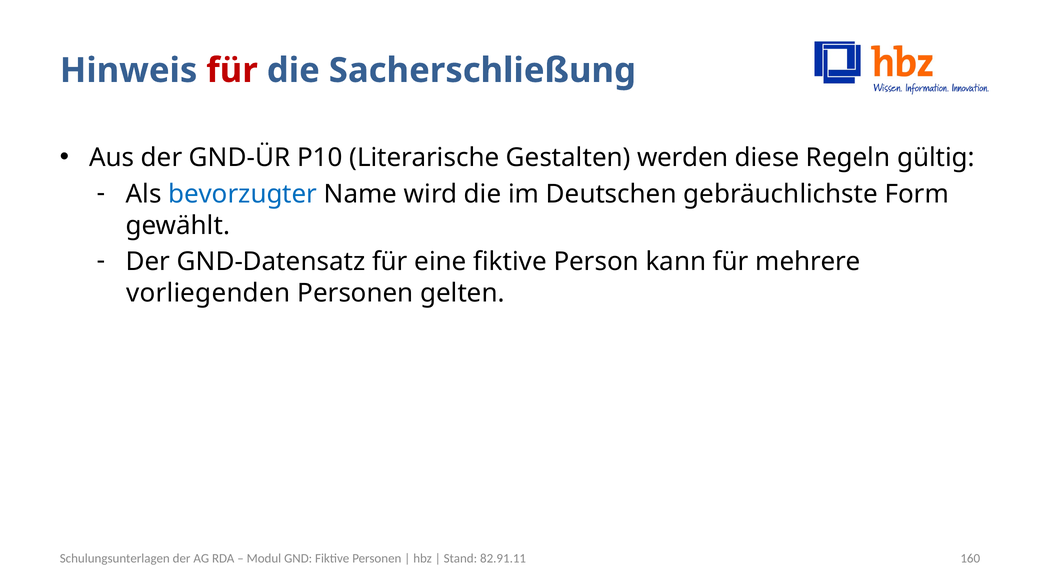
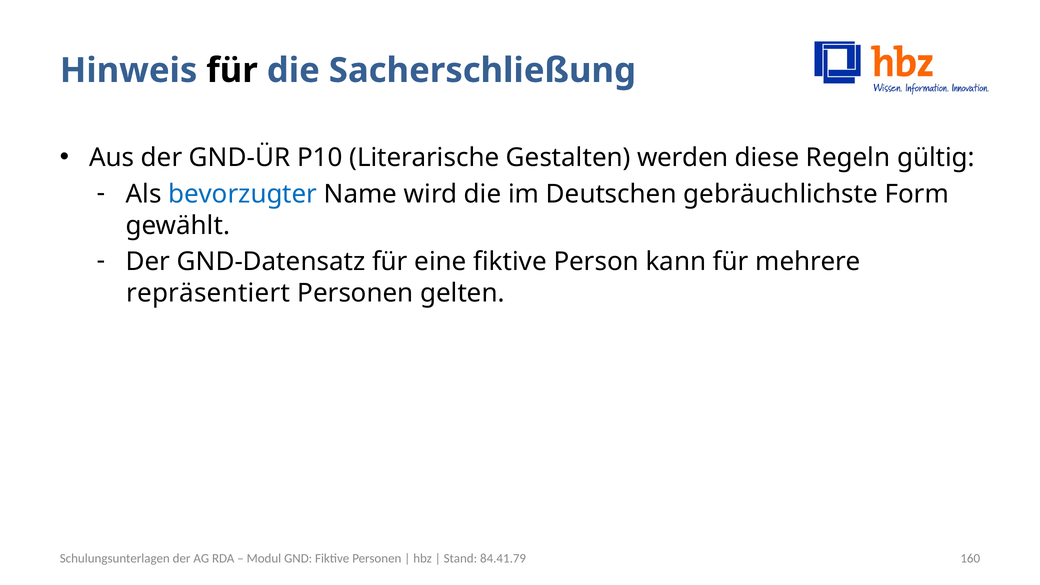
für colour: red -> black (232, 71)
vorliegenden: vorliegenden -> repräsentiert (208, 293)
82.91.11: 82.91.11 -> 84.41.79 (503, 559)
